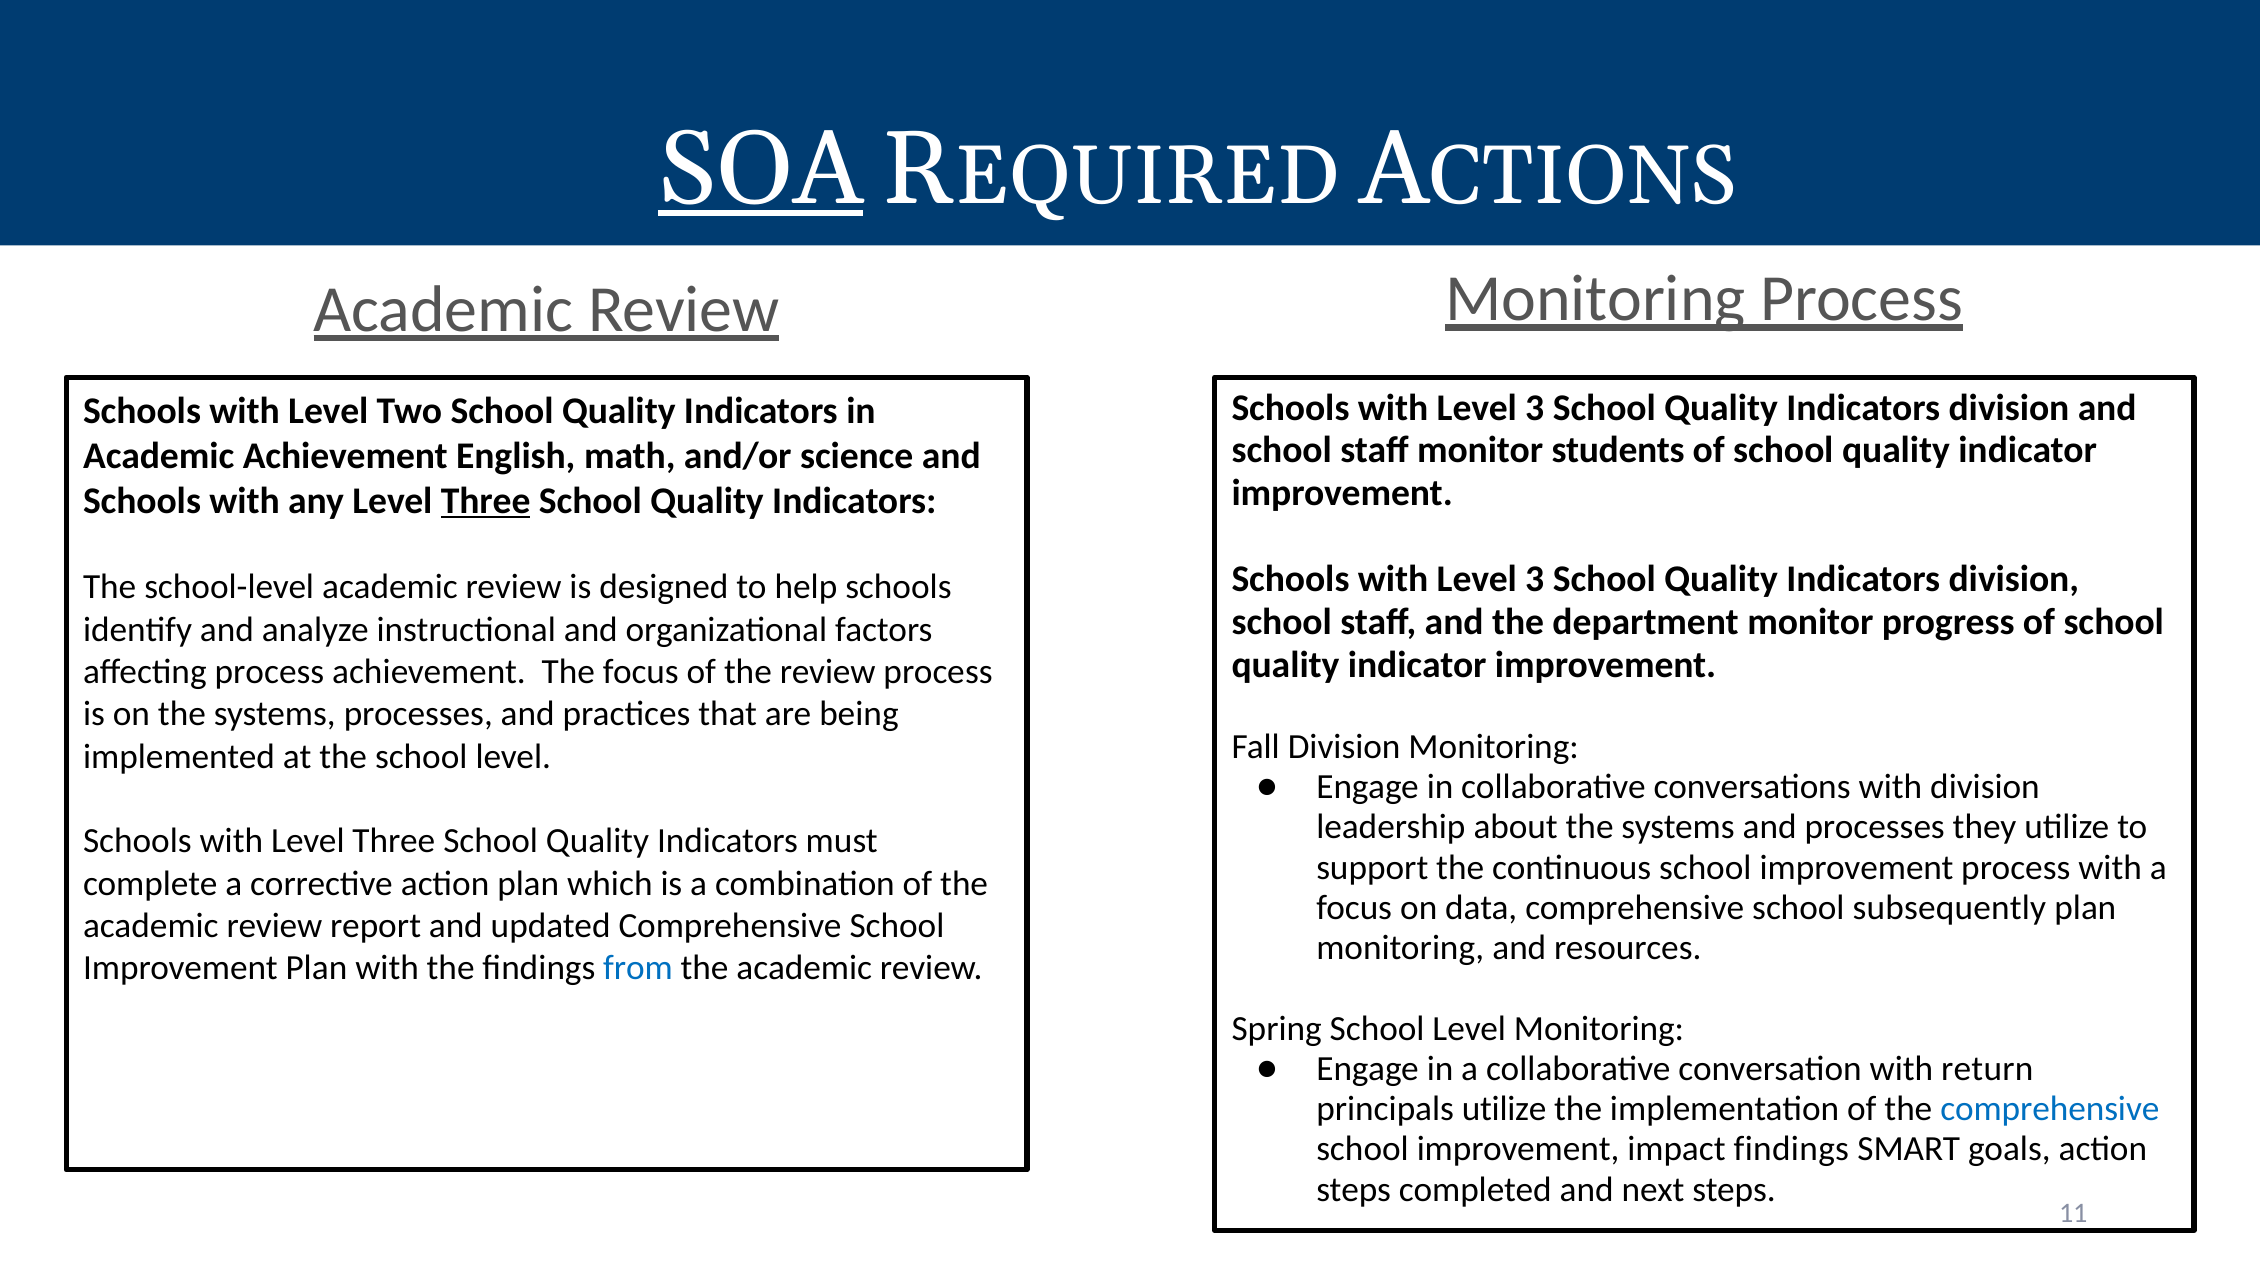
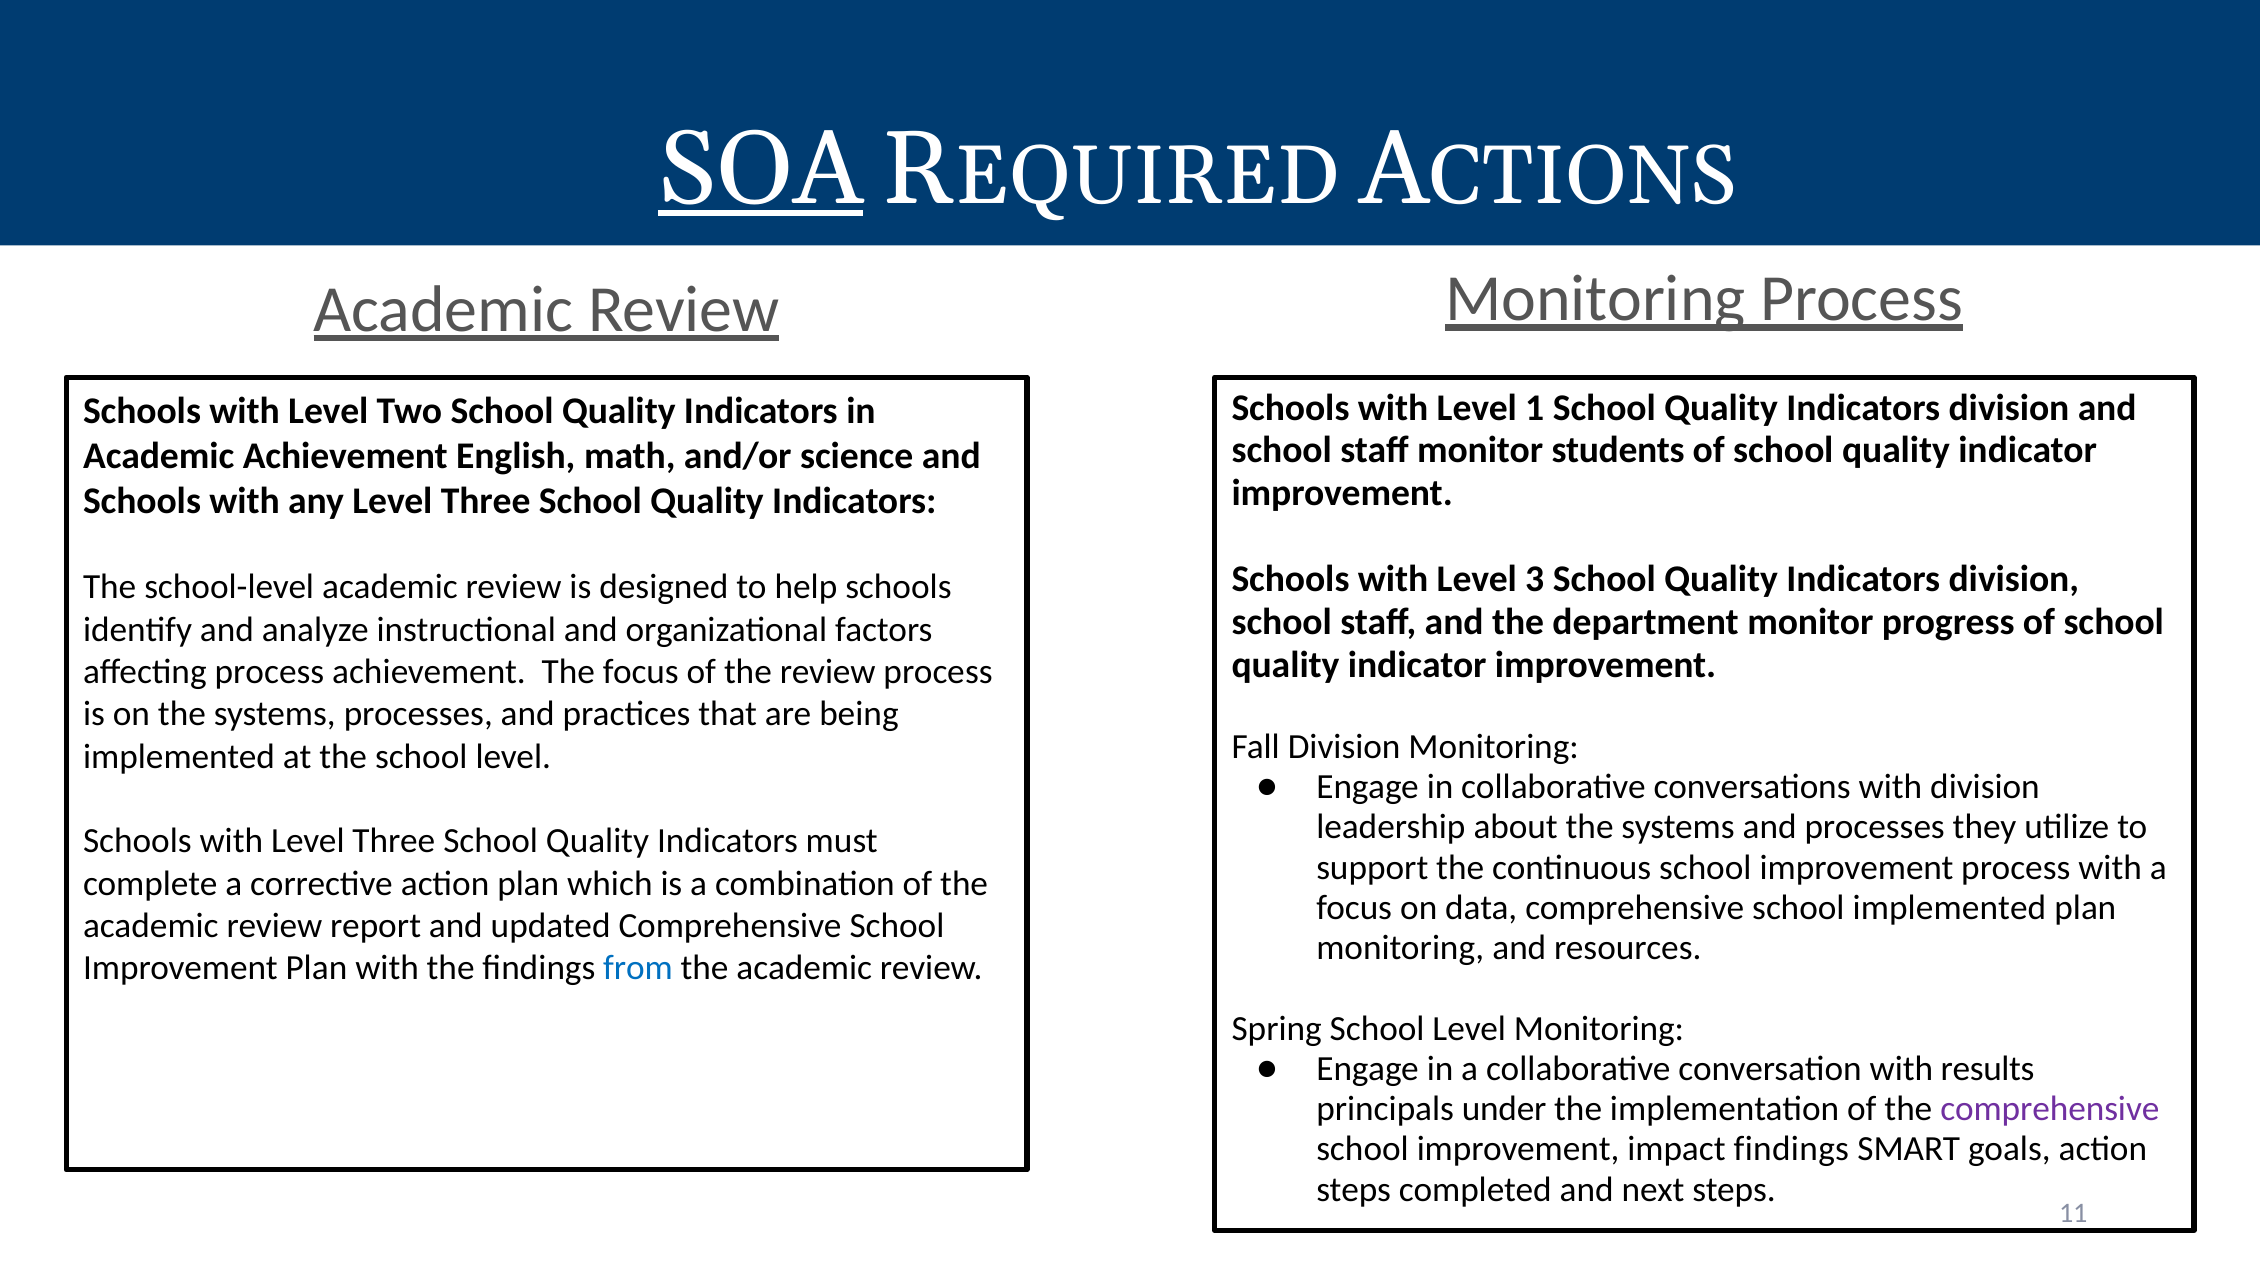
3: 3 -> 1 (1535, 408)
Three underline: present -> none (486, 501)
school subsequently: subsequently -> implemented (1949, 908)
return: return -> results (1988, 1069)
principals utilize: utilize -> under (1504, 1109)
comprehensive colour: blue -> purple (2050, 1109)
